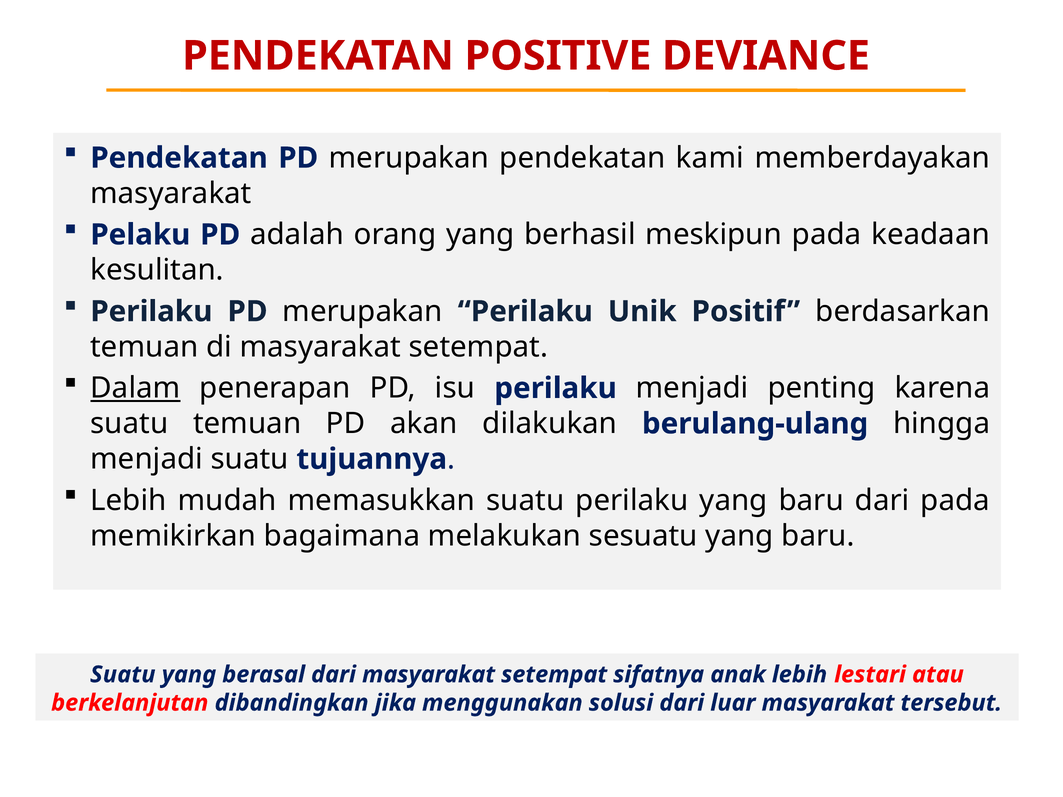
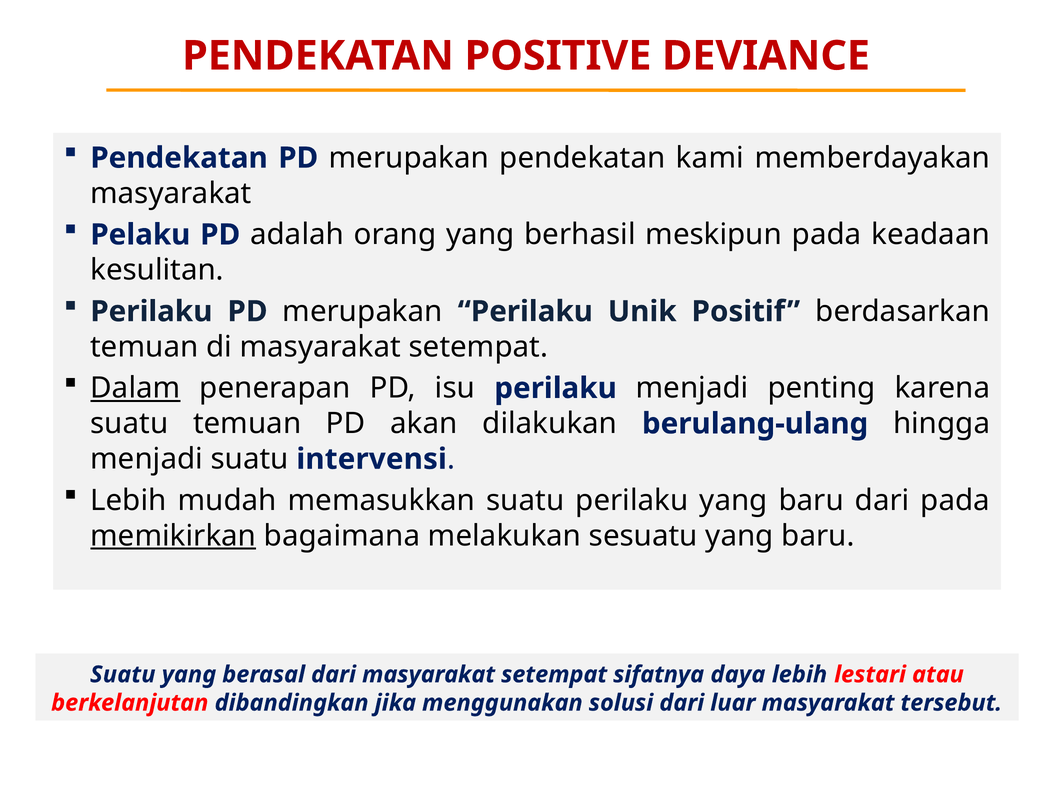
tujuannya: tujuannya -> intervensi (372, 459)
memikirkan underline: none -> present (173, 536)
anak: anak -> daya (738, 675)
